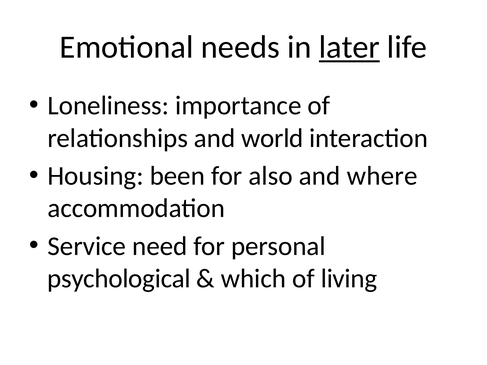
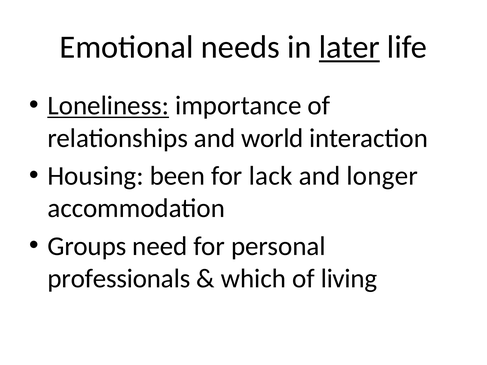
Loneliness underline: none -> present (108, 106)
also: also -> lack (271, 176)
where: where -> longer (382, 176)
Service: Service -> Groups (87, 246)
psychological: psychological -> professionals (119, 279)
